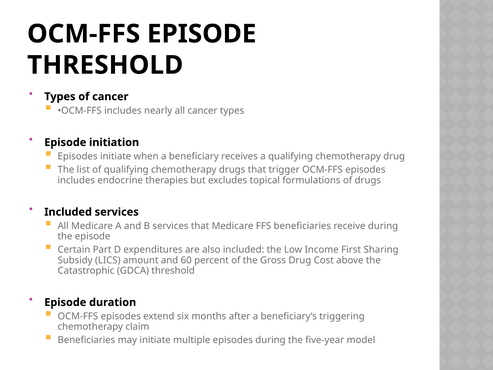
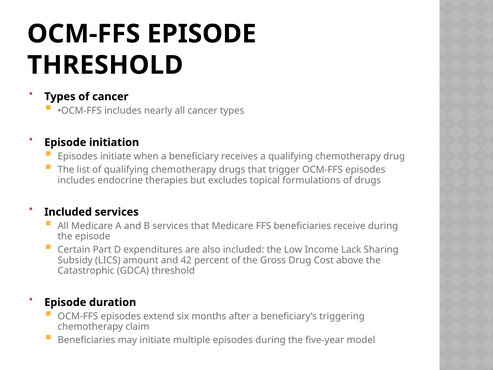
First: First -> Lack (351, 250)
60: 60 -> 42 (186, 260)
